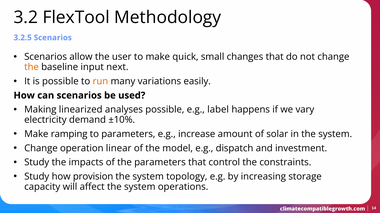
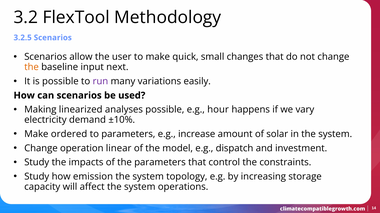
run colour: orange -> purple (100, 82)
label: label -> hour (218, 110)
ramping: ramping -> ordered (69, 134)
provision: provision -> emission (93, 177)
